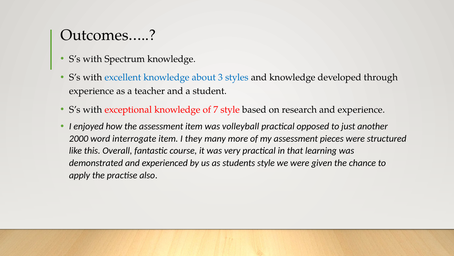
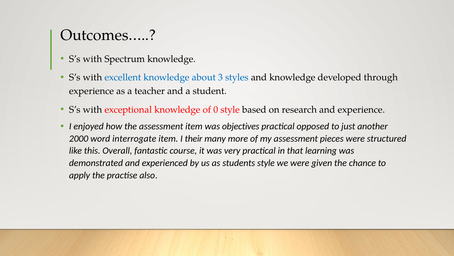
7: 7 -> 0 (216, 109)
volleyball: volleyball -> objectives (241, 126)
they: they -> their (194, 138)
